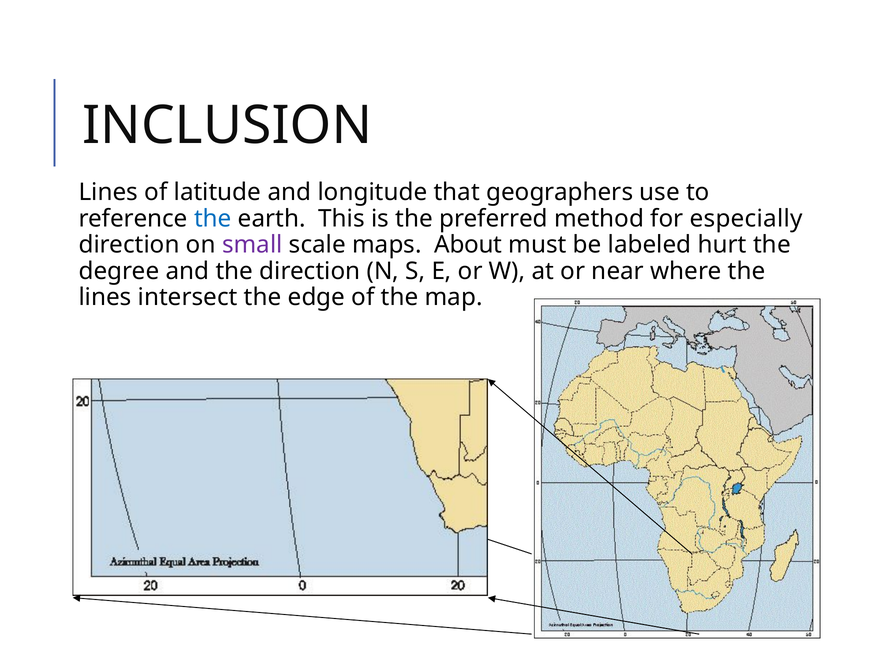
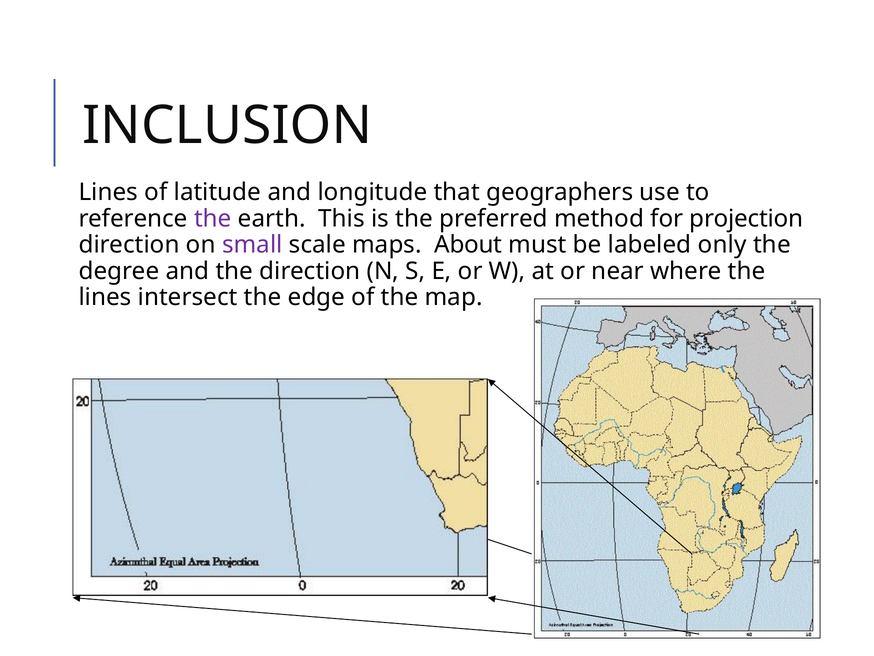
the colour: blue -> purple (213, 218)
especially: especially -> projection (746, 218)
hurt: hurt -> only (722, 245)
